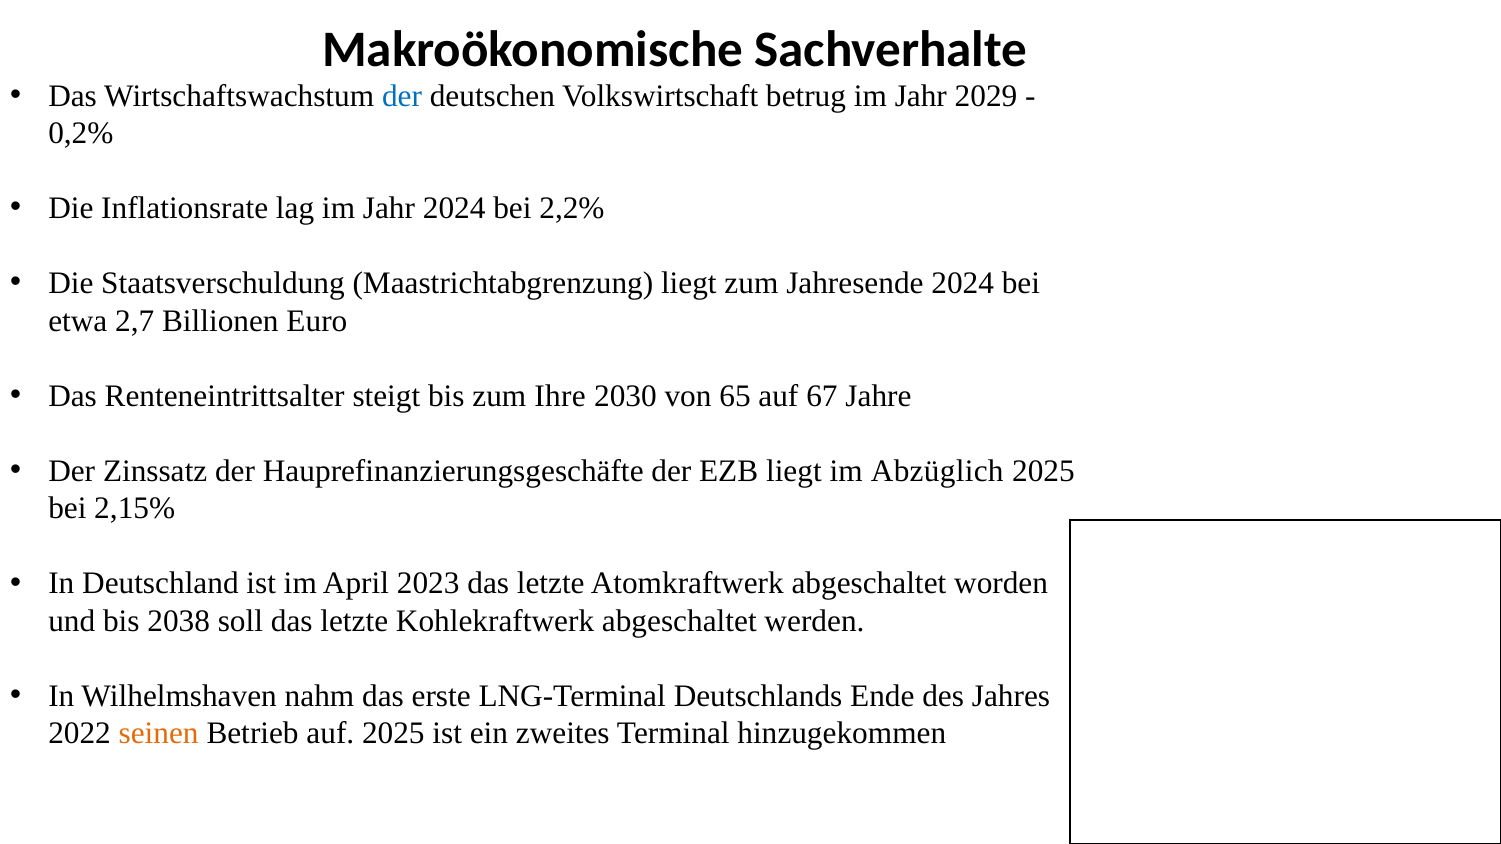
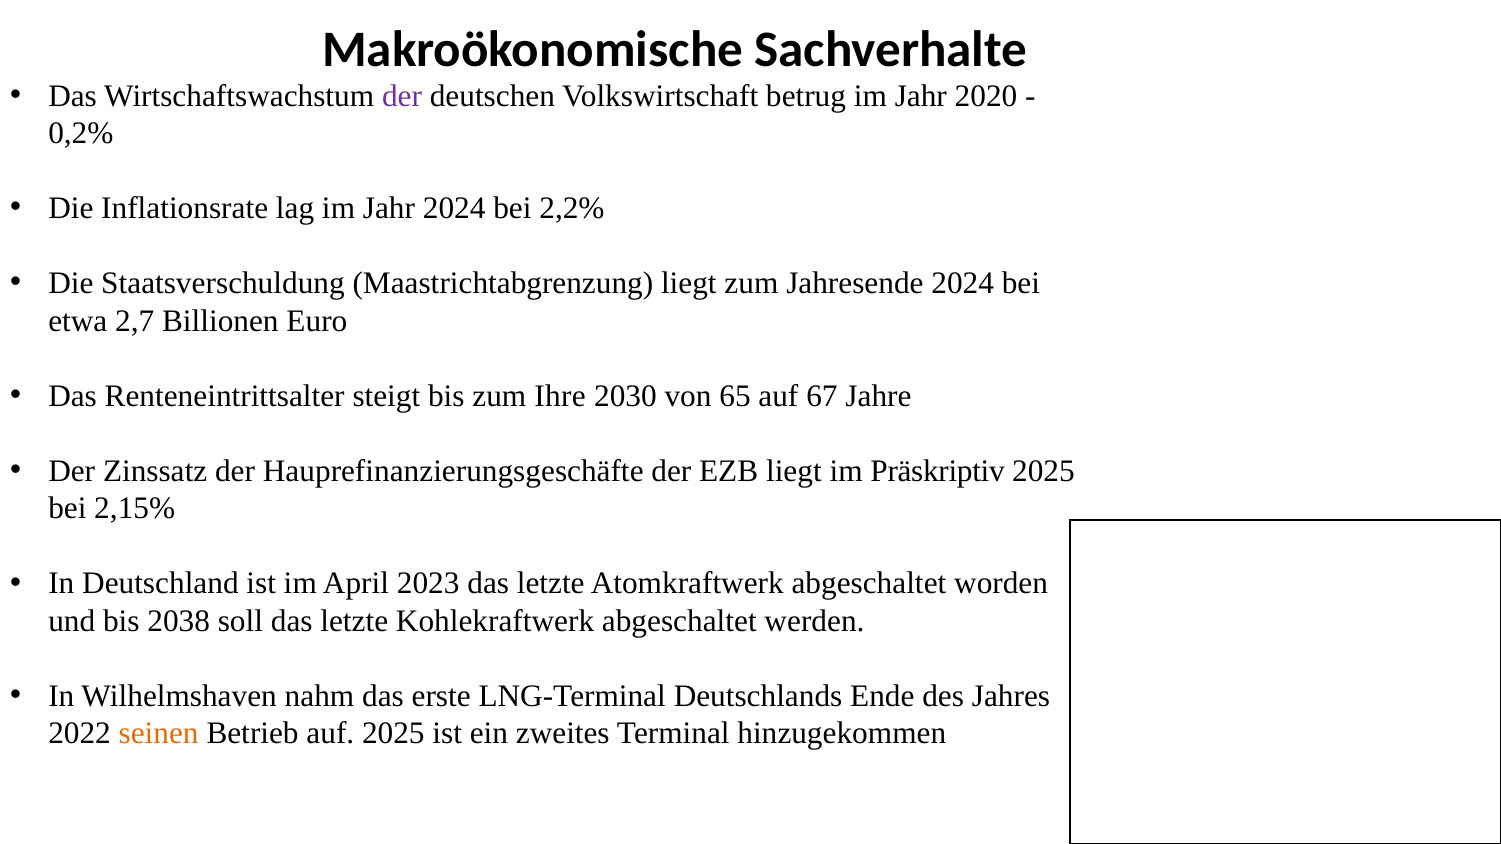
der colour: blue -> purple (402, 96)
2029: 2029 -> 2020 (986, 96)
Abzüglich: Abzüglich -> Präskriptiv (938, 471)
